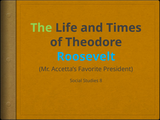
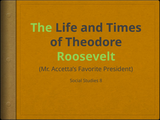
Roosevelt colour: light blue -> light green (86, 57)
